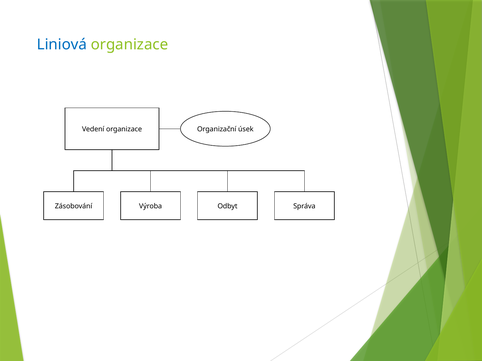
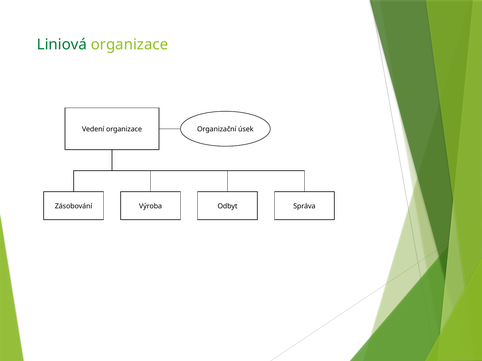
Liniová colour: blue -> green (62, 45)
